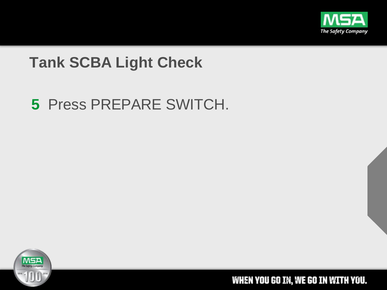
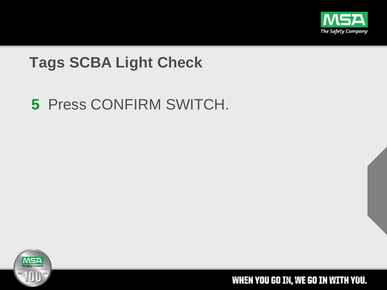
Tank: Tank -> Tags (47, 63)
PREPARE: PREPARE -> CONFIRM (126, 105)
